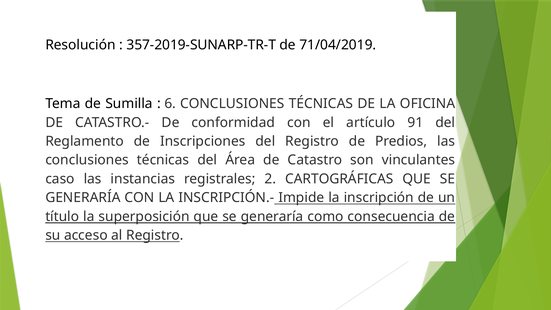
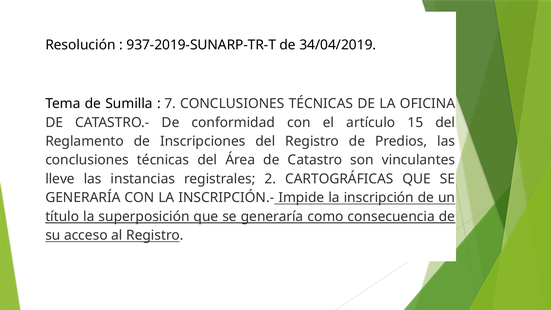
357-2019-SUNARP-TR-T: 357-2019-SUNARP-TR-T -> 937-2019-SUNARP-TR-T (201, 45)
71/04/2019: 71/04/2019 -> 34/04/2019 (338, 45)
6: 6 -> 7 (170, 104)
91: 91 -> 15 (415, 122)
caso: caso -> lleve (60, 179)
